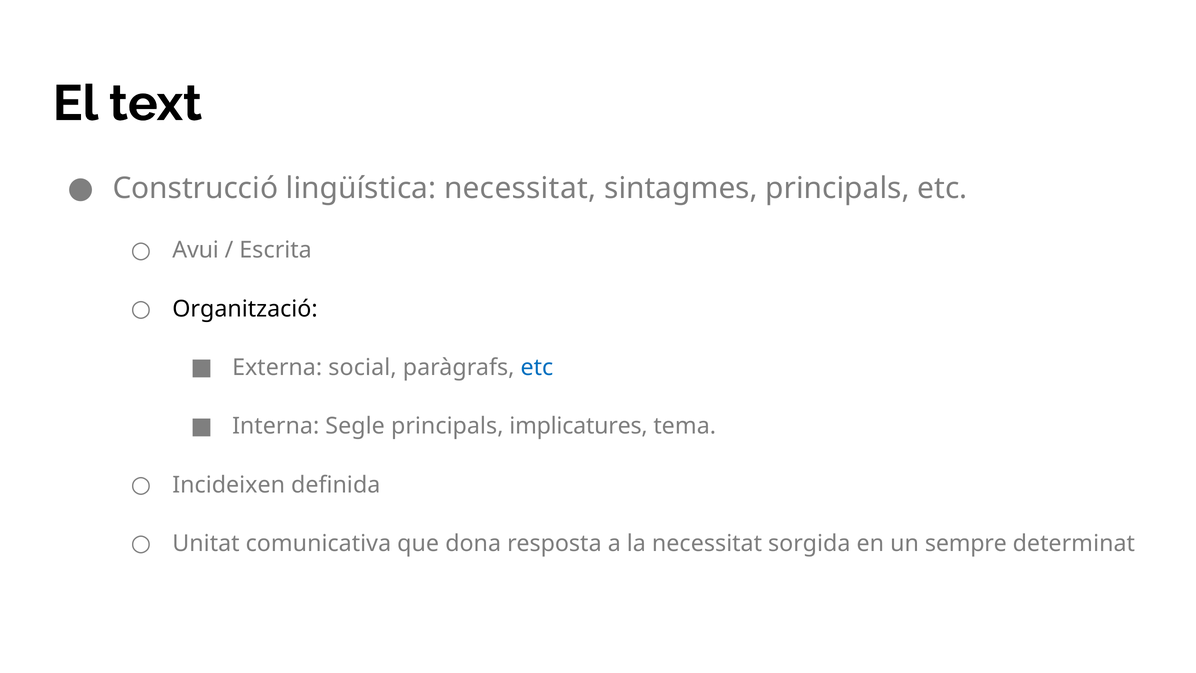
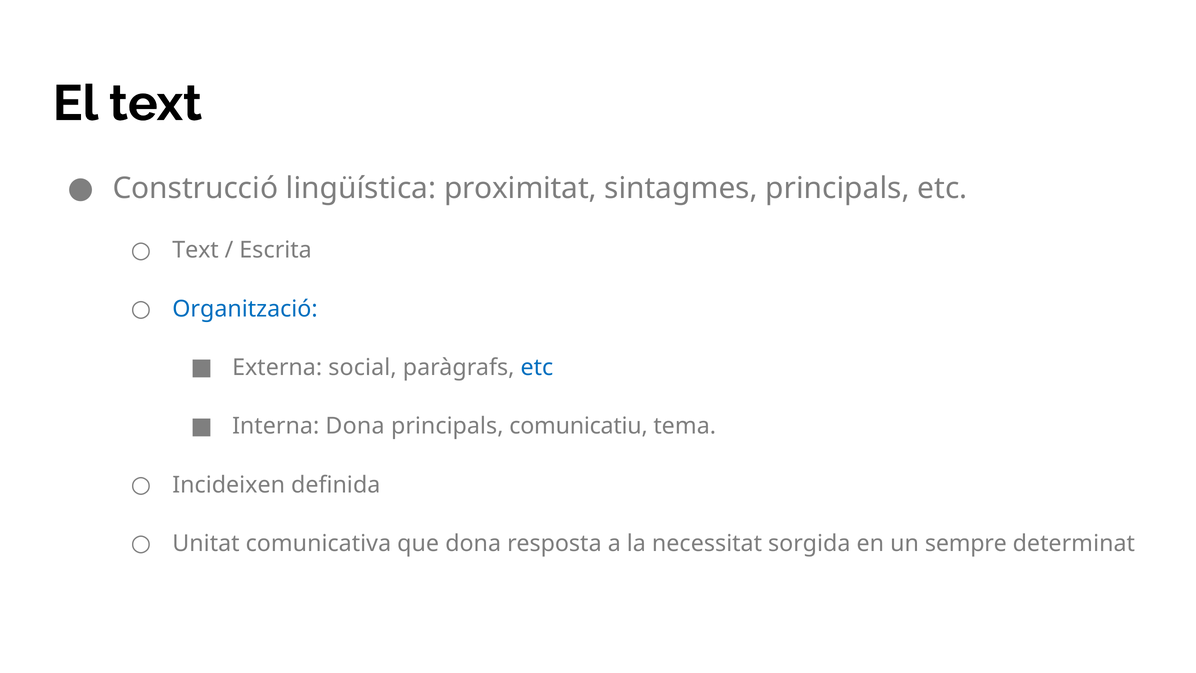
lingüística necessitat: necessitat -> proximitat (520, 188)
Avui: Avui -> Text (196, 250)
Organització colour: black -> blue (245, 309)
Interna Segle: Segle -> Dona (355, 426)
implicatures: implicatures -> comunicatiu (579, 426)
